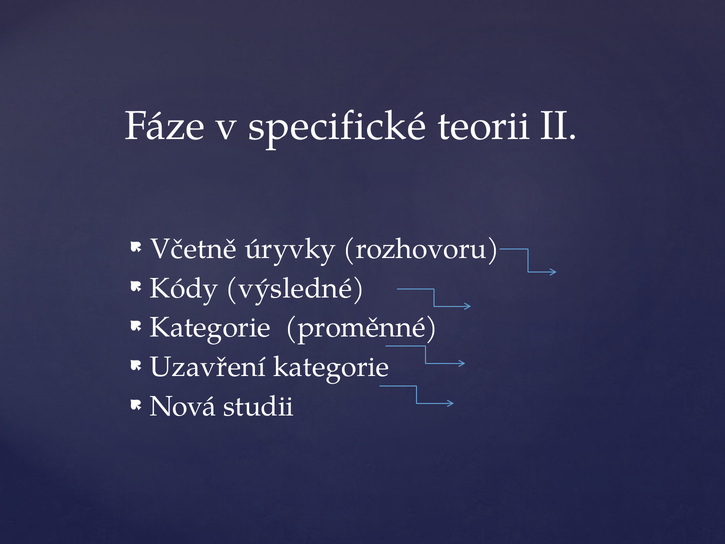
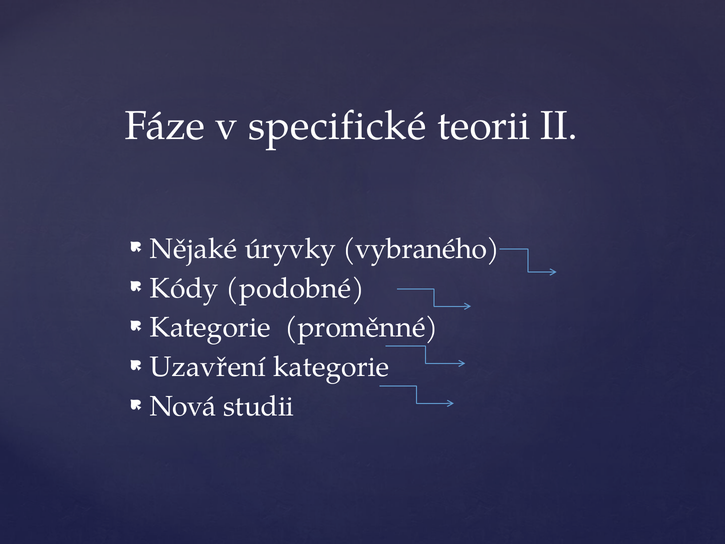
Včetně: Včetně -> Nějaké (194, 249)
rozhovoru: rozhovoru -> vybraného (421, 249)
výsledné: výsledné -> podobné (295, 288)
